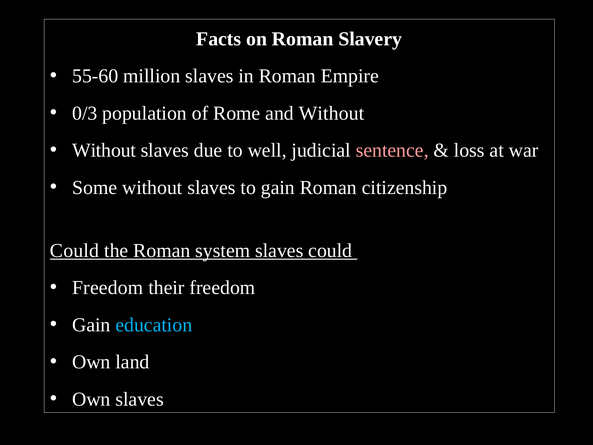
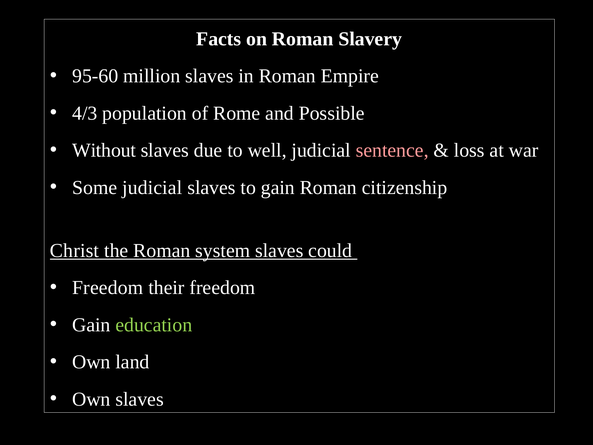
55-60: 55-60 -> 95-60 (95, 76)
0/3: 0/3 -> 4/3 (85, 113)
and Without: Without -> Possible (332, 113)
Some without: without -> judicial (152, 187)
Could: Could -> Christ (75, 250)
education colour: light blue -> light green (154, 325)
